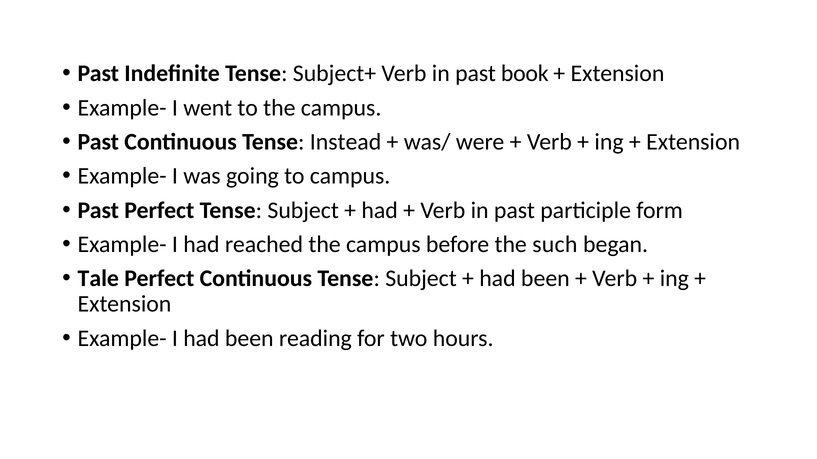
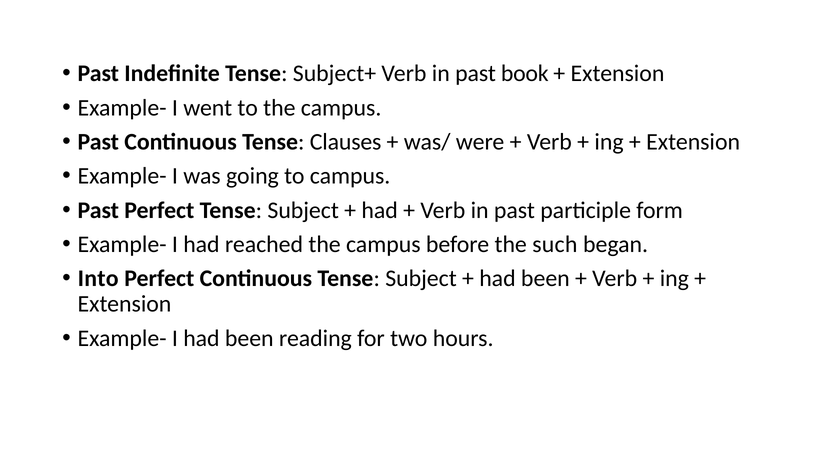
Instead: Instead -> Clauses (346, 142)
Tale: Tale -> Into (98, 279)
